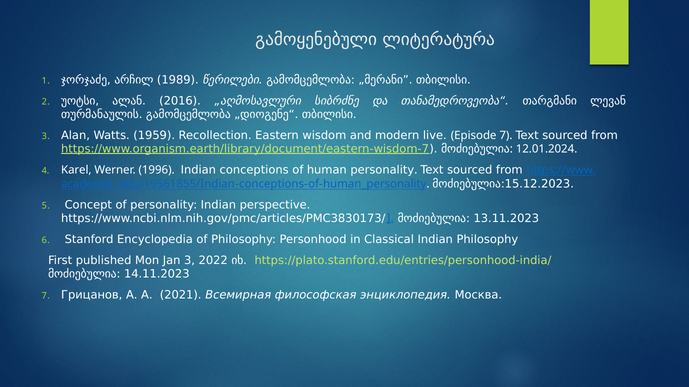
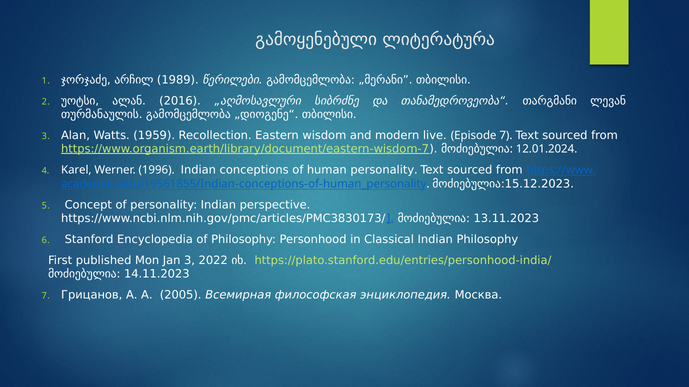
2021: 2021 -> 2005 (181, 295)
